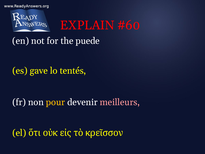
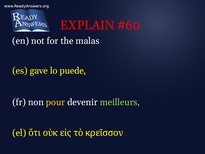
puede: puede -> malas (88, 41)
tentés: tentés -> puede (73, 71)
meilleurs colour: pink -> light green (120, 102)
